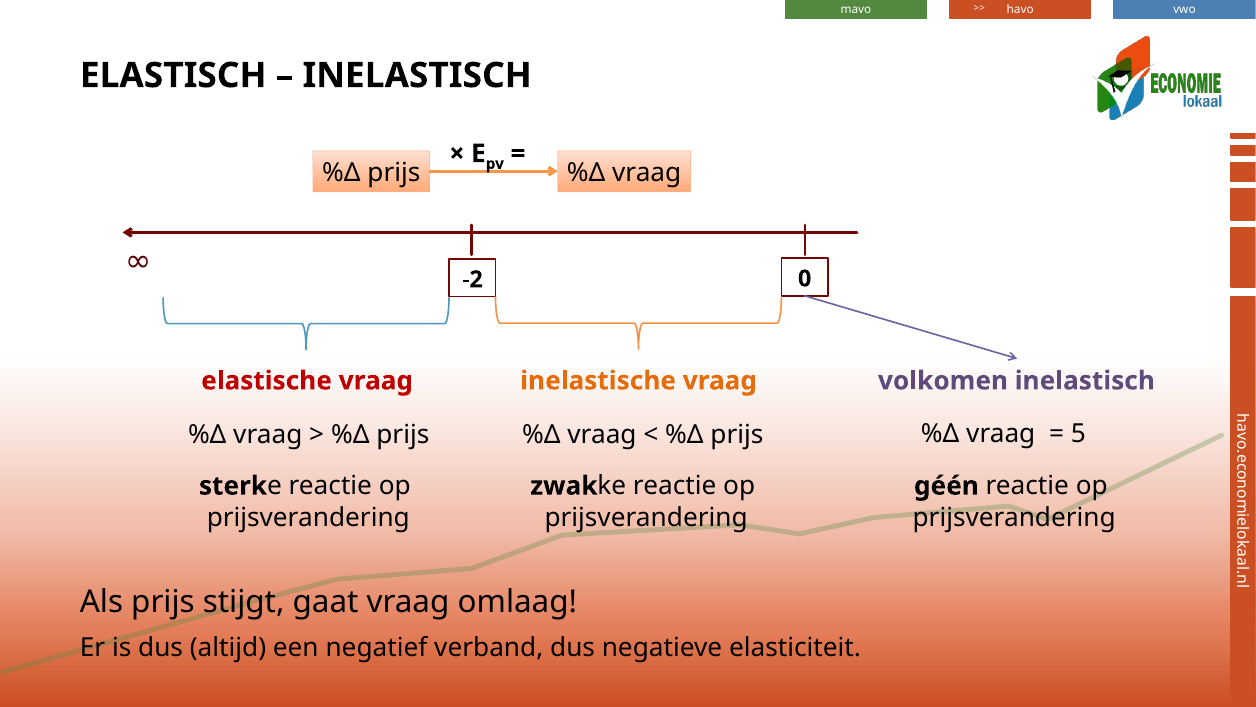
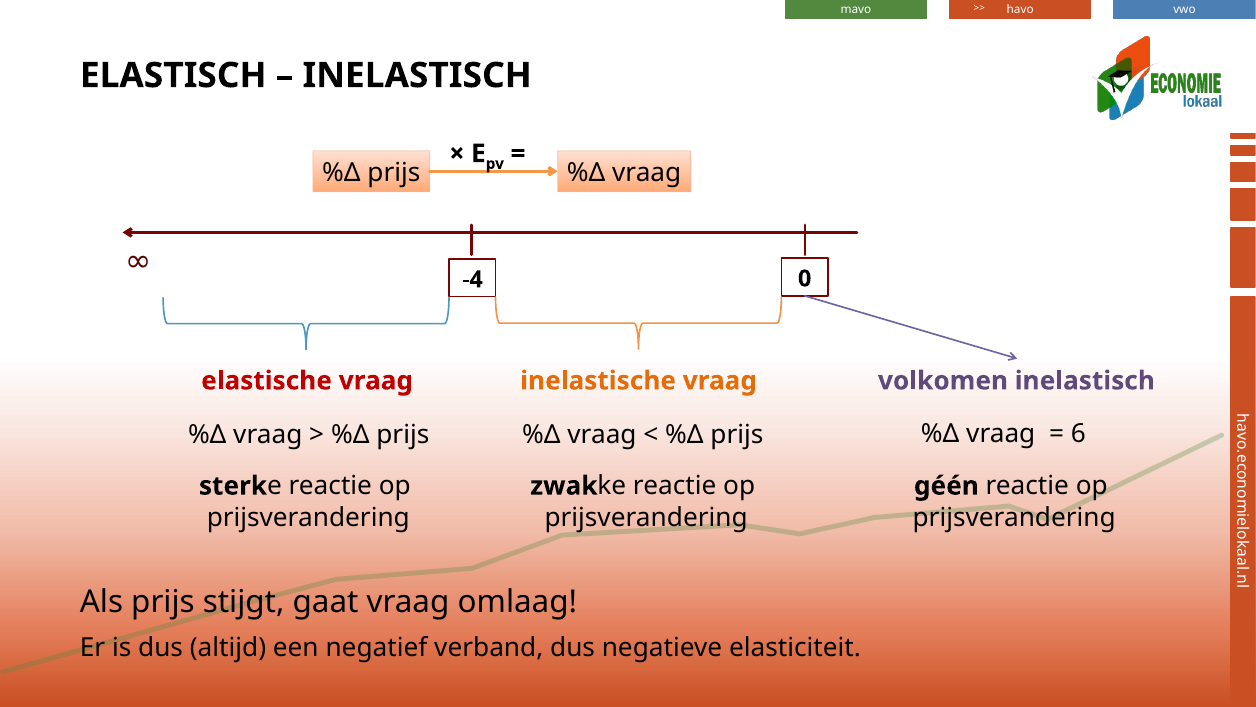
-2: -2 -> -4 (472, 279)
5: 5 -> 6 (1078, 434)
